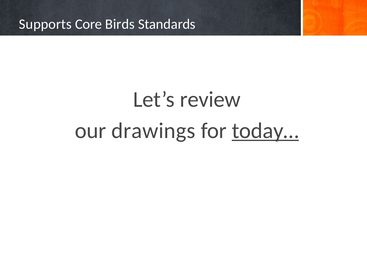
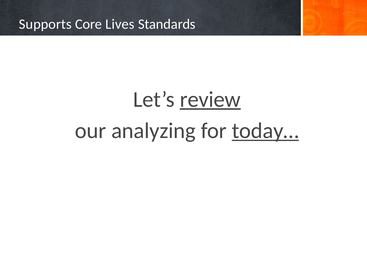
Birds: Birds -> Lives (120, 24)
review underline: none -> present (210, 99)
drawings: drawings -> analyzing (154, 131)
